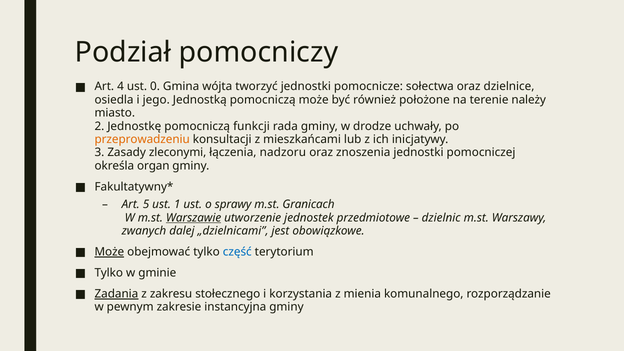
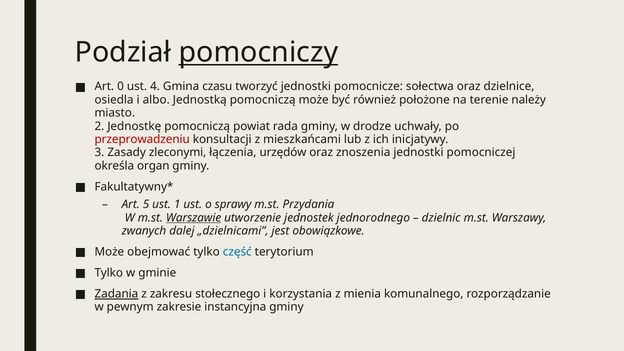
pomocniczy underline: none -> present (258, 52)
4: 4 -> 0 (121, 87)
0: 0 -> 4 (155, 87)
wójta: wójta -> czasu (217, 87)
jego: jego -> albo (156, 100)
funkcji: funkcji -> powiat (252, 126)
przeprowadzeniu colour: orange -> red (142, 139)
nadzoru: nadzoru -> urzędów (283, 153)
Granicach: Granicach -> Przydania (308, 205)
przedmiotowe: przedmiotowe -> jednorodnego (373, 218)
Może underline: present -> none (109, 252)
